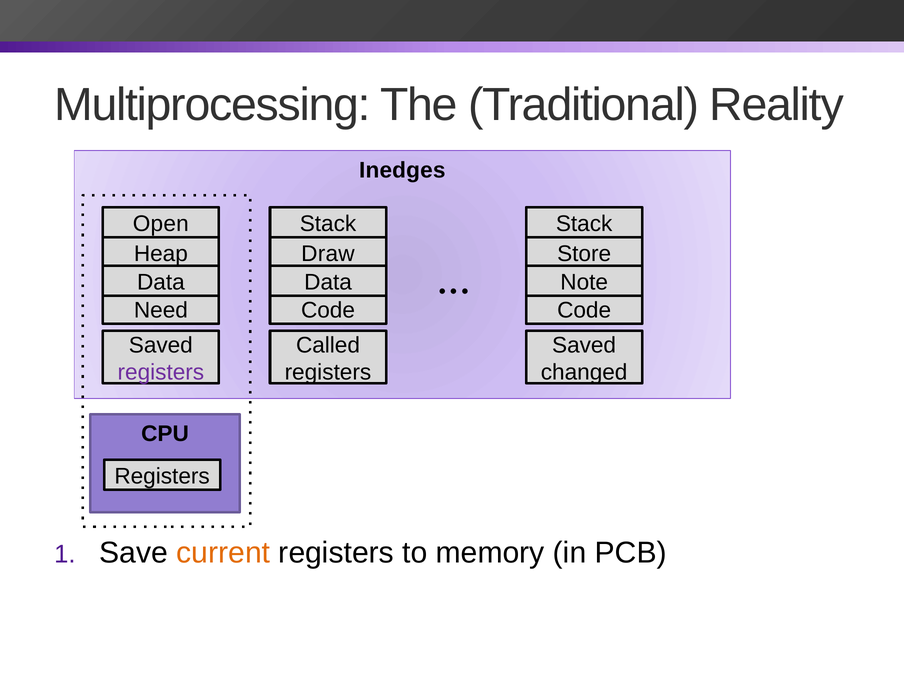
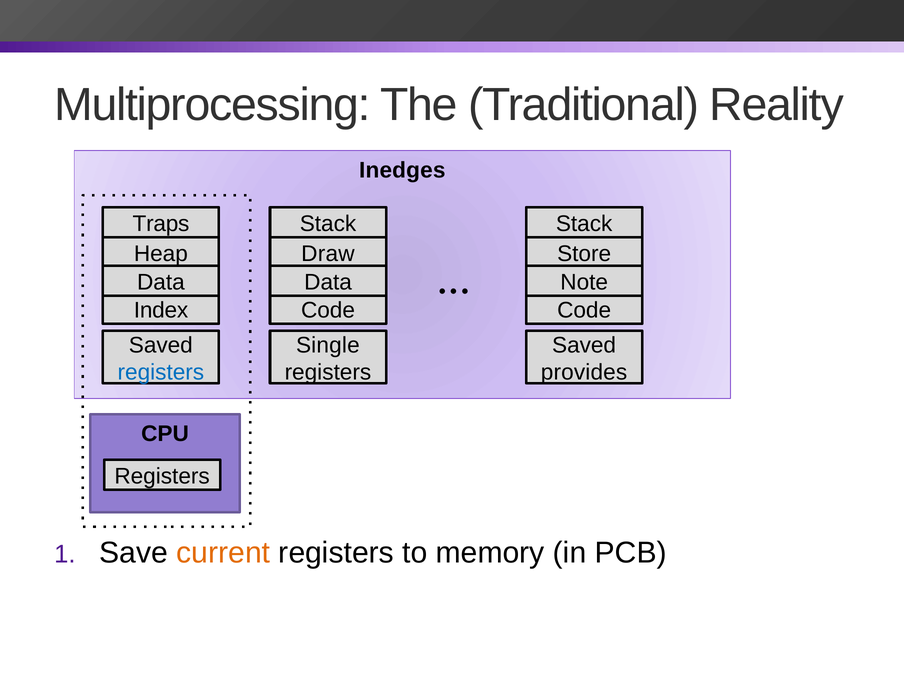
Open: Open -> Traps (161, 224)
Need: Need -> Index (161, 310)
Called: Called -> Single (328, 345)
registers colour: purple -> blue (161, 372)
changed: changed -> provides (584, 372)
